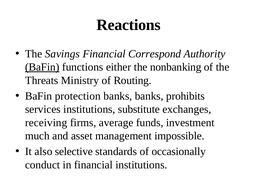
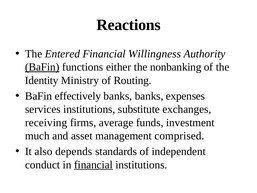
Savings: Savings -> Entered (62, 54)
Correspond: Correspond -> Willingness (155, 54)
Threats: Threats -> Identity (42, 80)
protection: protection -> effectively (78, 96)
prohibits: prohibits -> expenses (186, 96)
impossible: impossible -> comprised (179, 136)
selective: selective -> depends (74, 151)
occasionally: occasionally -> independent (179, 151)
financial underline: none -> present (93, 165)
